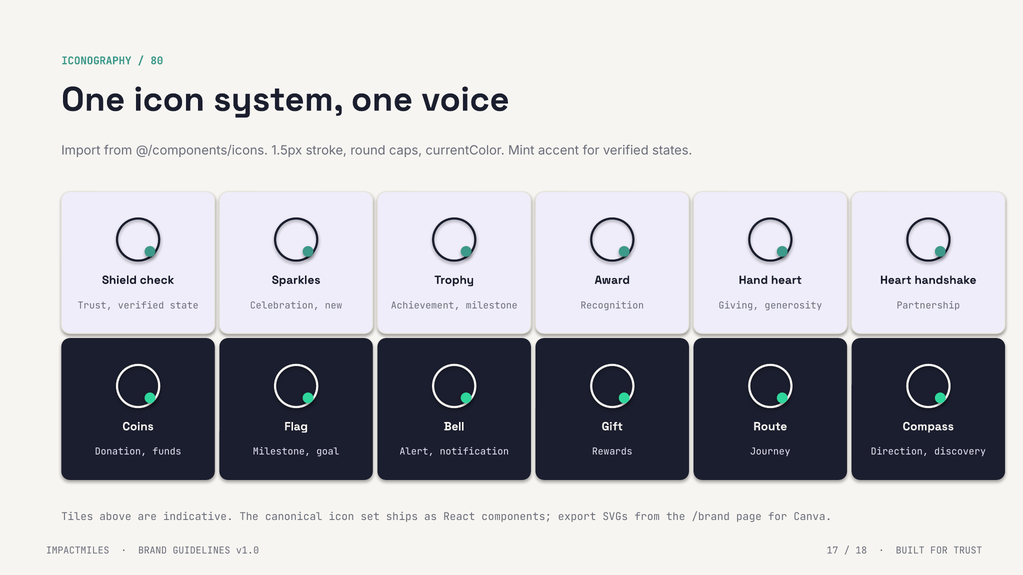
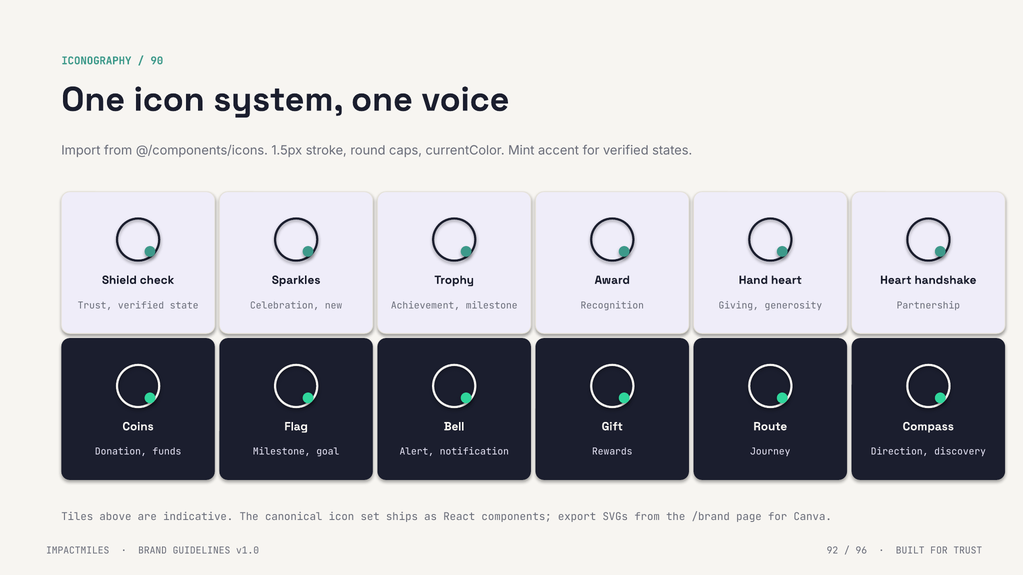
80: 80 -> 90 (157, 61)
17: 17 -> 92 (832, 551)
18: 18 -> 96 (861, 551)
